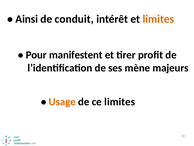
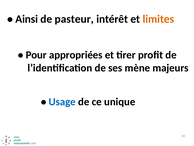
conduit: conduit -> pasteur (74, 19)
manifestent: manifestent -> appropriées (76, 55)
Usage colour: orange -> blue (62, 101)
ce limites: limites -> unique (120, 101)
